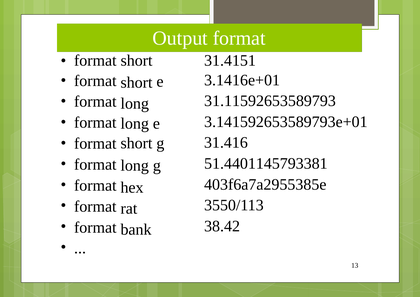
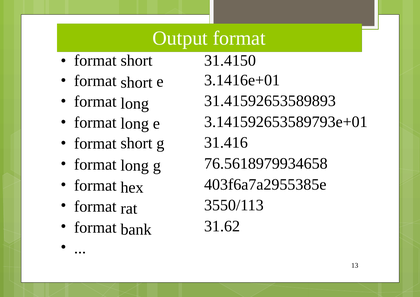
31.4151: 31.4151 -> 31.4150 (230, 61)
31.11592653589793: 31.11592653589793 -> 31.41592653589893 (270, 101)
51.4401145793381: 51.4401145793381 -> 76.5618979934658 (266, 163)
38.42: 38.42 -> 31.62 (222, 226)
